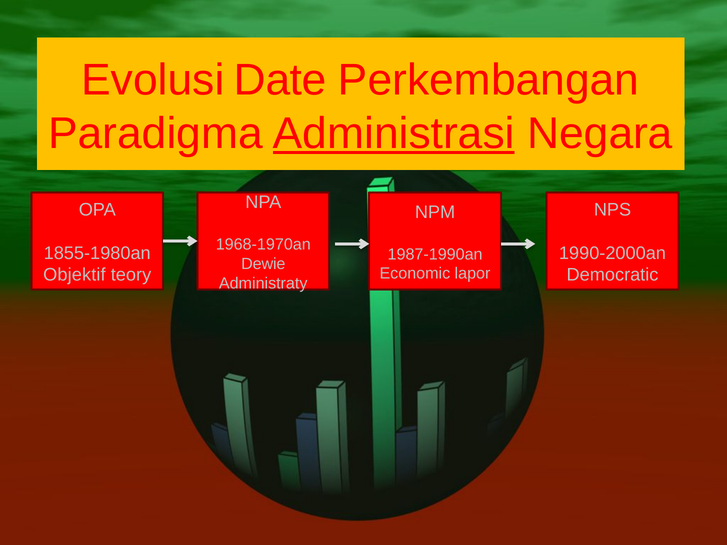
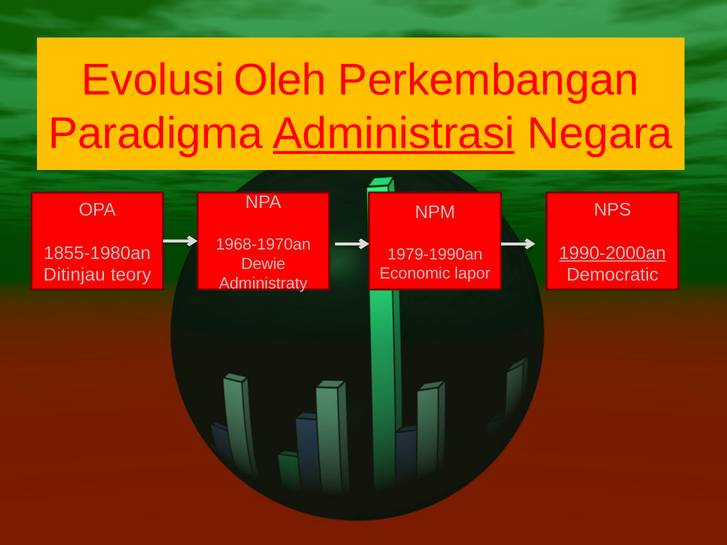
Date: Date -> Oleh (280, 80)
1990-2000an underline: none -> present (612, 253)
1987-1990an: 1987-1990an -> 1979-1990an (435, 254)
Objektif: Objektif -> Ditinjau (74, 275)
